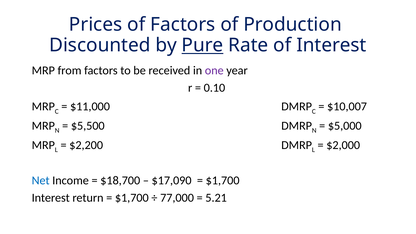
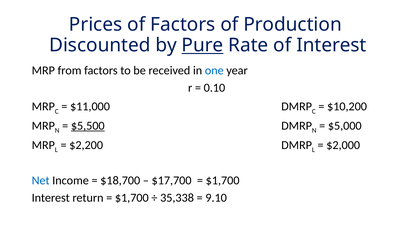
one colour: purple -> blue (214, 70)
$10,007: $10,007 -> $10,200 (347, 107)
$5,500 underline: none -> present (88, 126)
$17,090: $17,090 -> $17,700 (172, 180)
77,000: 77,000 -> 35,338 (177, 198)
5.21: 5.21 -> 9.10 (216, 198)
